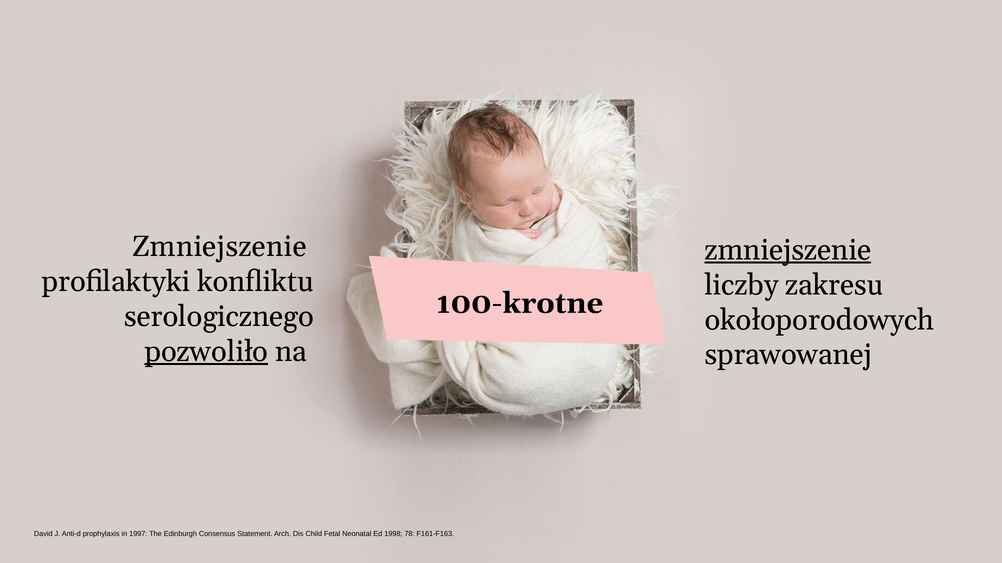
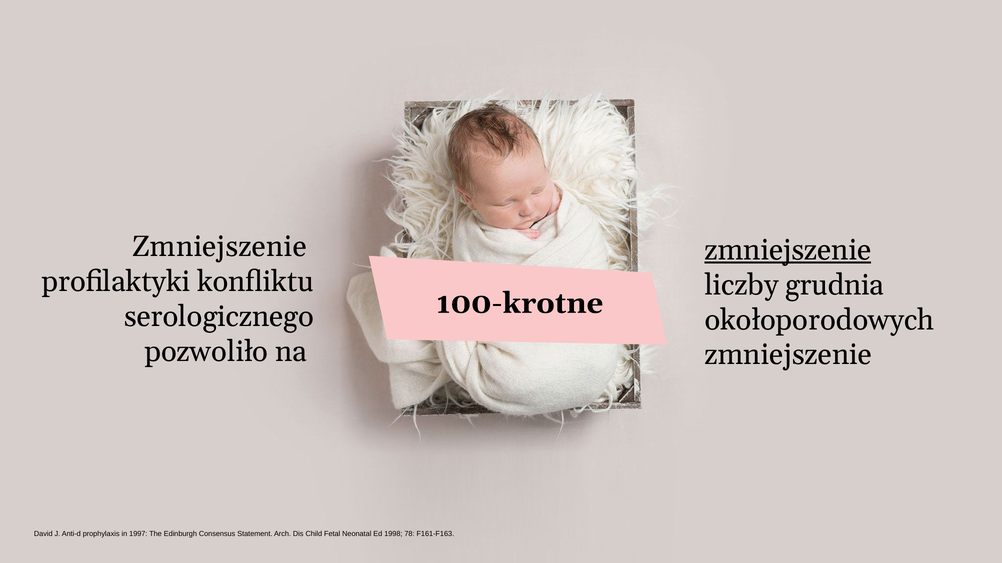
zakresu: zakresu -> grudnia (835, 285)
pozwoliło underline: present -> none (206, 352)
sprawowanej: sprawowanej -> zmniejszenie (788, 355)
